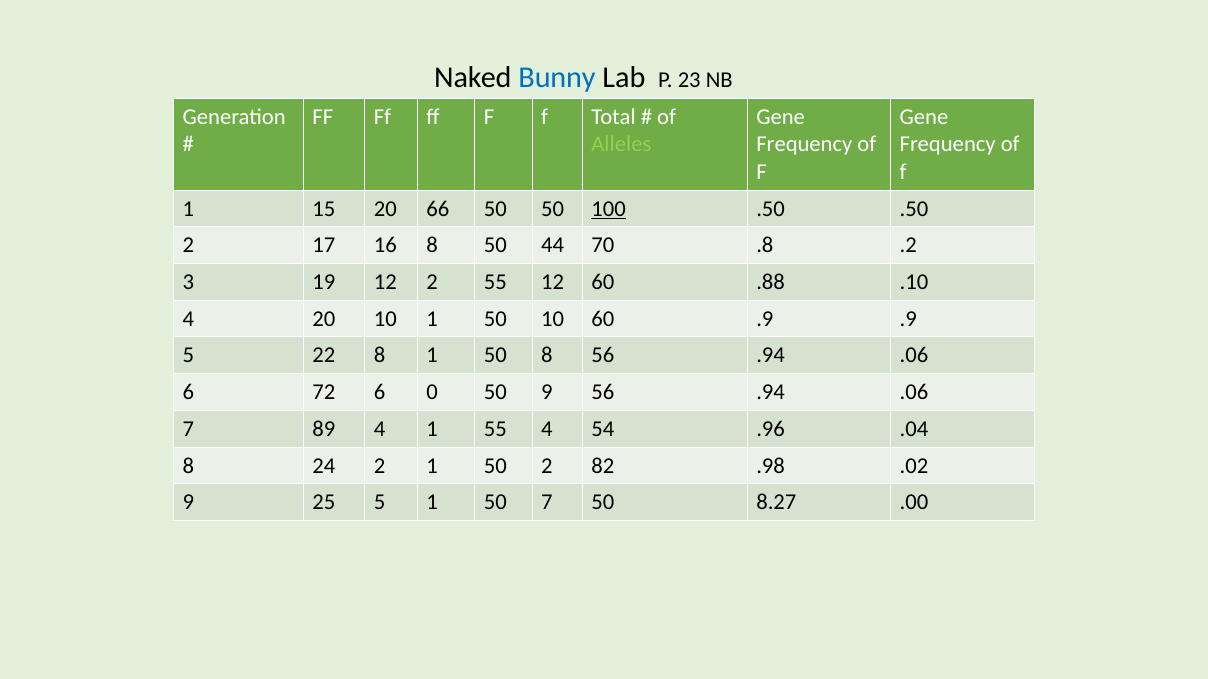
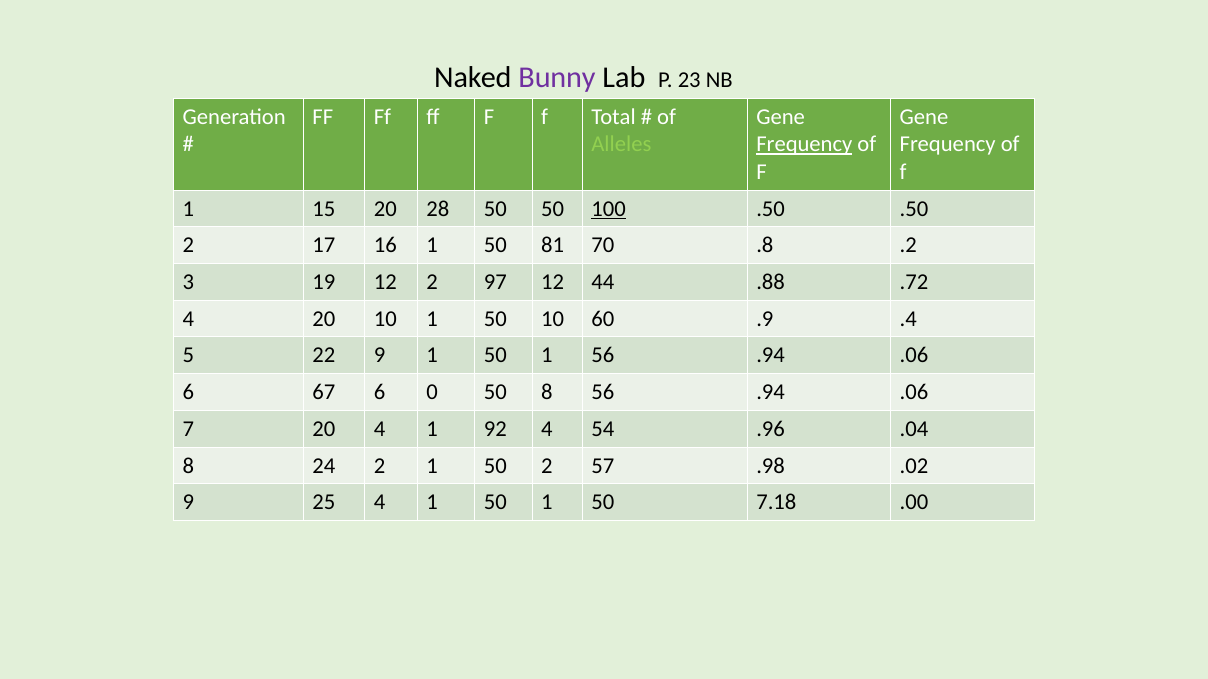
Bunny colour: blue -> purple (557, 78)
Frequency underline: none -> present (804, 144)
66: 66 -> 28 (438, 209)
16 8: 8 -> 1 (432, 246)
44: 44 -> 81 (553, 246)
2 55: 55 -> 97 (495, 282)
12 60: 60 -> 44 (603, 282)
.10: .10 -> .72 (914, 282)
.9 .9: .9 -> .4 (908, 319)
22 8: 8 -> 9 (380, 356)
8: 8 -> 1 (547, 356)
72: 72 -> 67 (324, 393)
50 9: 9 -> 8 (547, 393)
7 89: 89 -> 20 (324, 429)
1 55: 55 -> 92 (495, 429)
82: 82 -> 57 (603, 466)
25 5: 5 -> 4 (380, 503)
7: 7 -> 1 (547, 503)
8.27: 8.27 -> 7.18 (776, 503)
